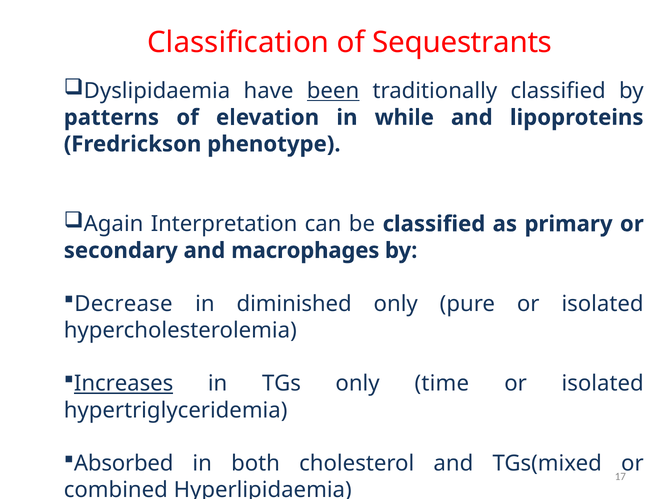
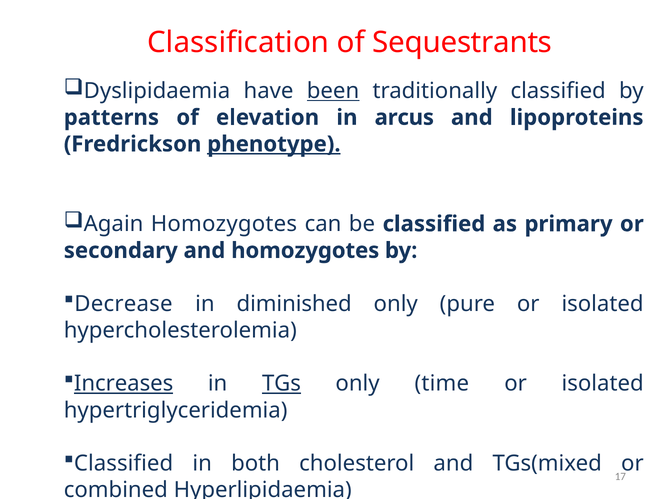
while: while -> arcus (404, 118)
phenotype underline: none -> present (274, 144)
Again Interpretation: Interpretation -> Homozygotes (224, 224)
and macrophages: macrophages -> homozygotes (305, 251)
TGs underline: none -> present (281, 384)
Absorbed: Absorbed -> Classified (124, 464)
